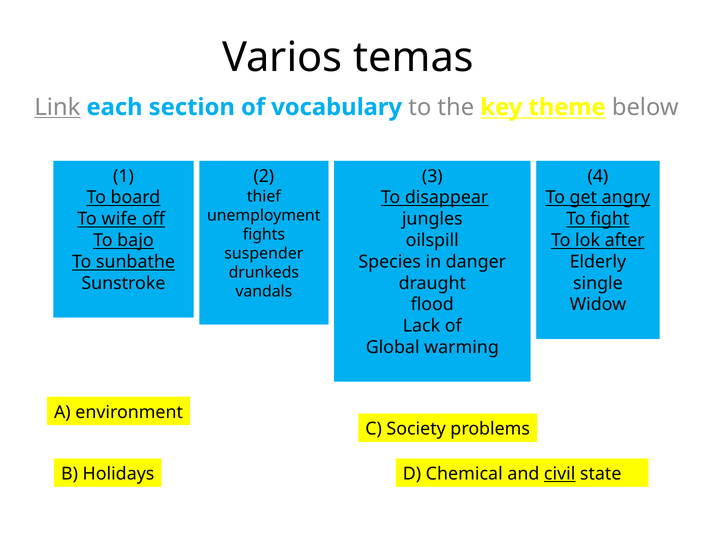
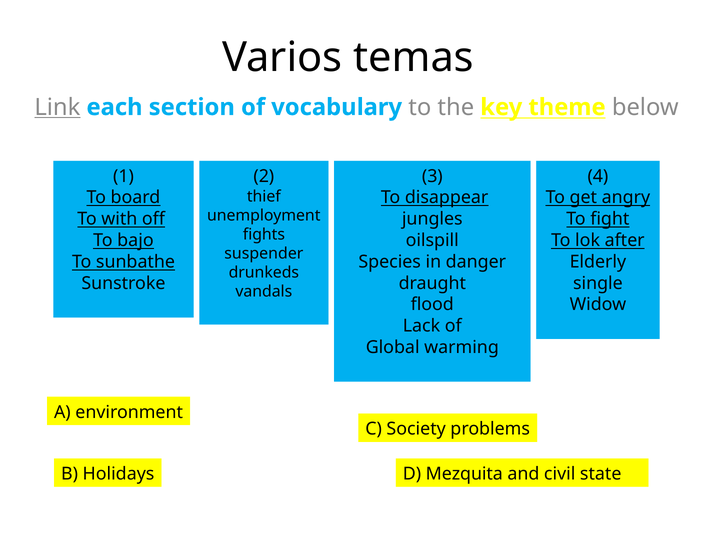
wife: wife -> with (119, 219)
Chemical: Chemical -> Mezquita (464, 474)
civil underline: present -> none (560, 474)
